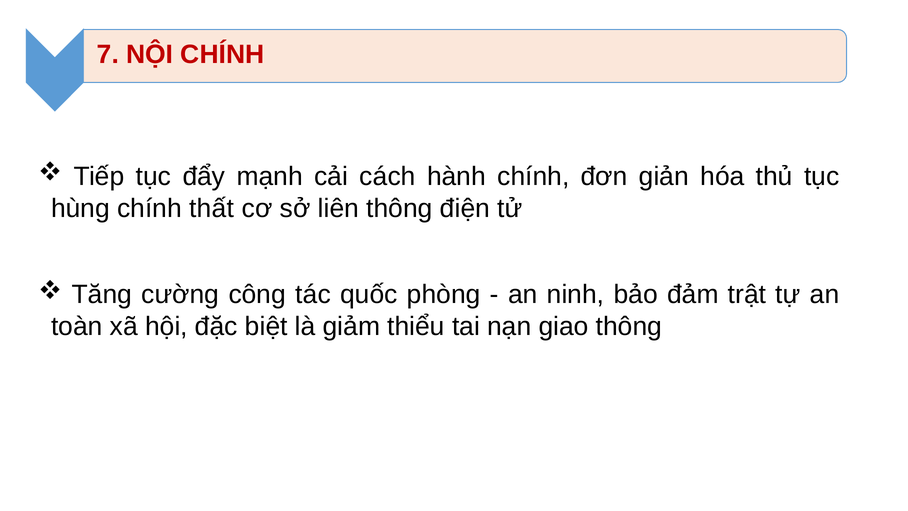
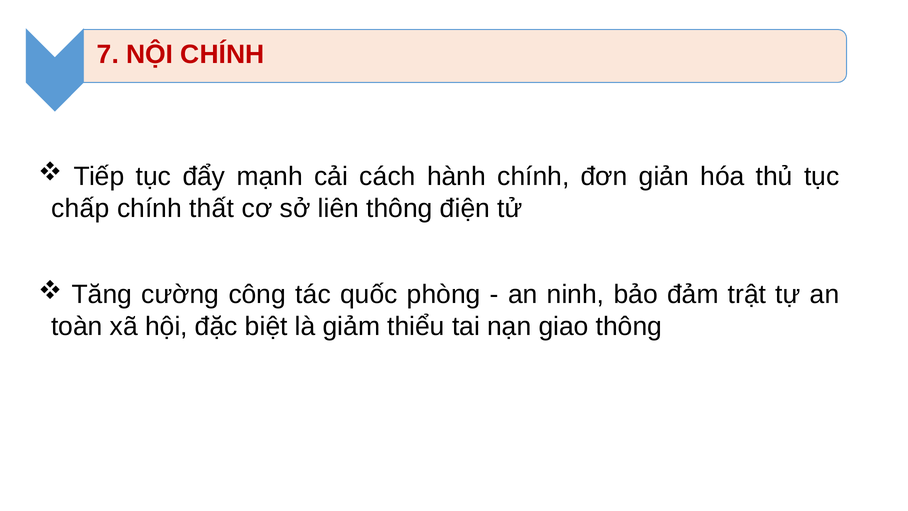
hùng: hùng -> chấp (80, 208)
